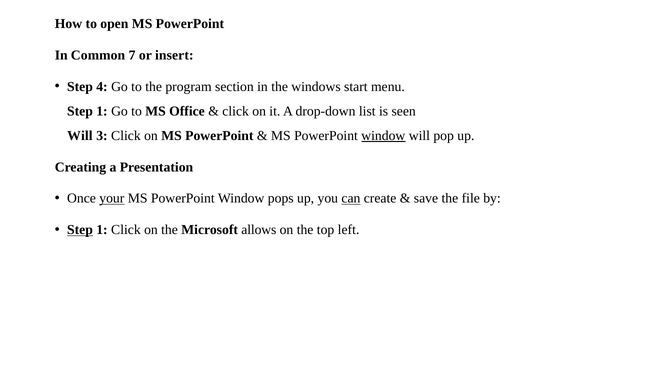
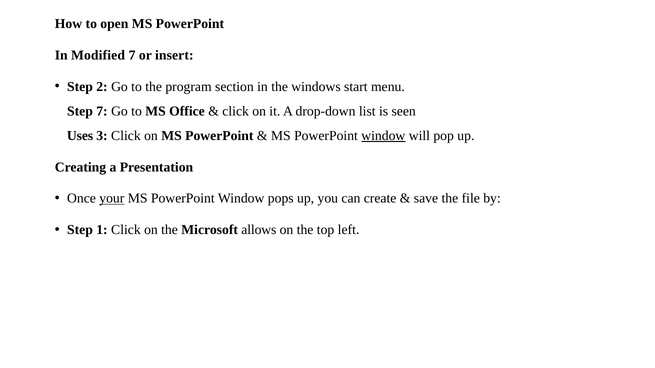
Common: Common -> Modified (98, 55)
4: 4 -> 2 (102, 87)
1: 1 -> 7 (102, 111)
Will: Will -> Uses (80, 136)
can underline: present -> none (351, 199)
Step underline: present -> none (80, 230)
